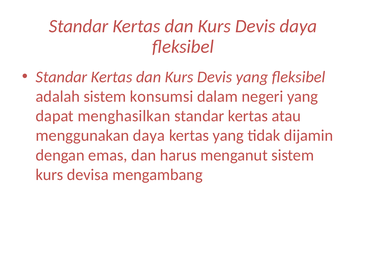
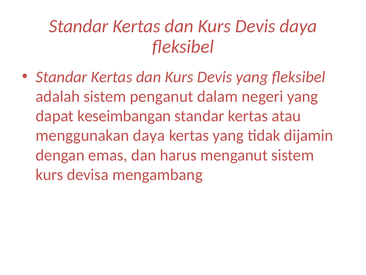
konsumsi: konsumsi -> penganut (162, 96)
menghasilkan: menghasilkan -> keseimbangan (124, 116)
